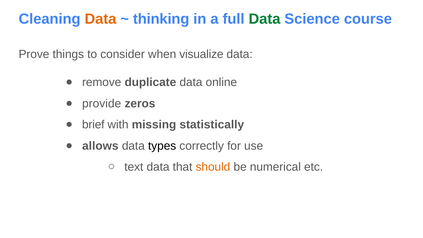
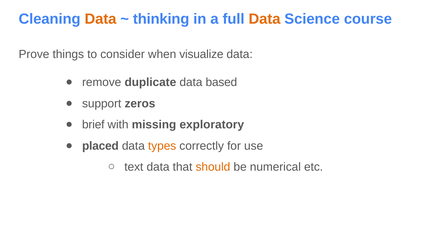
Data colour: green -> orange (265, 19)
online: online -> based (221, 82)
provide: provide -> support (102, 104)
statistically: statistically -> exploratory (212, 125)
allows: allows -> placed (100, 146)
types colour: black -> orange (162, 146)
